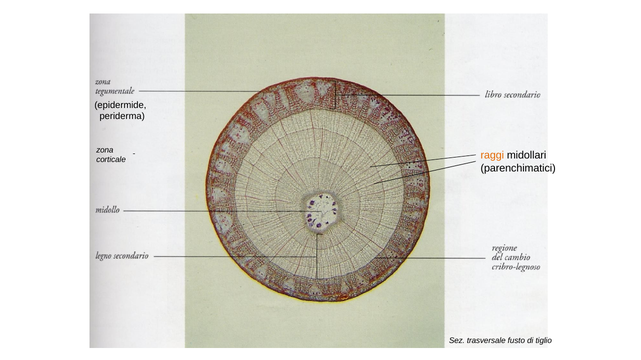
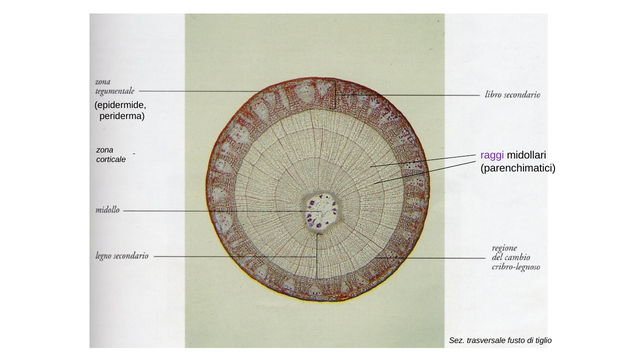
raggi colour: orange -> purple (492, 156)
